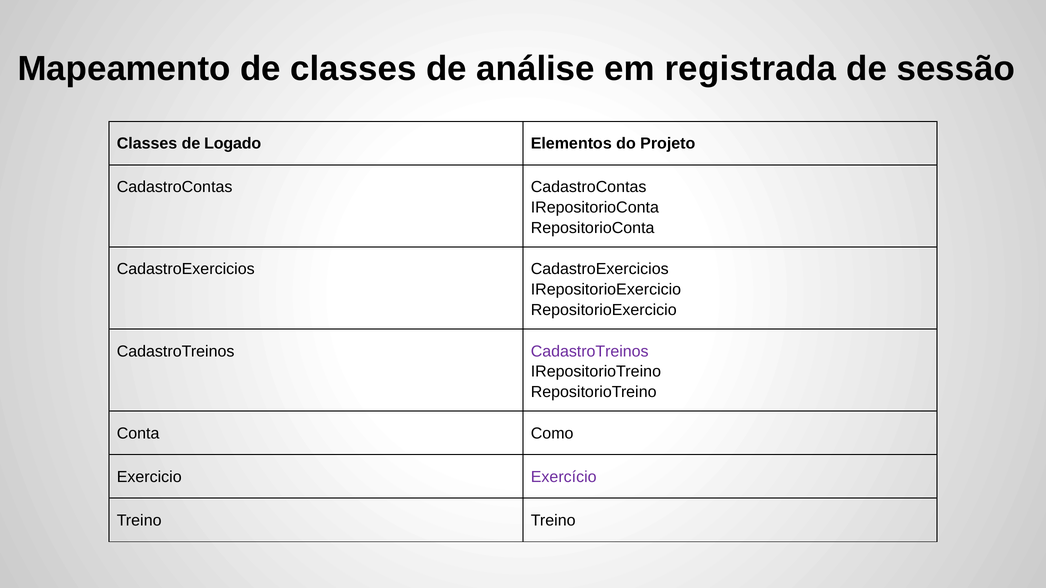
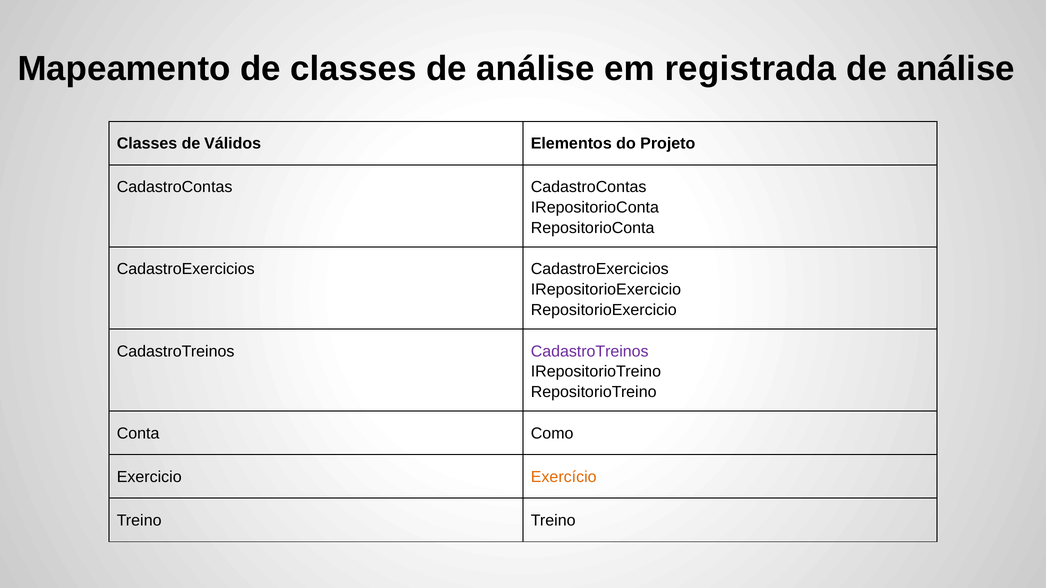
sessão: sessão -> análise (956, 69)
Logado: Logado -> Válidos (233, 144)
Exercício colour: purple -> orange (564, 477)
